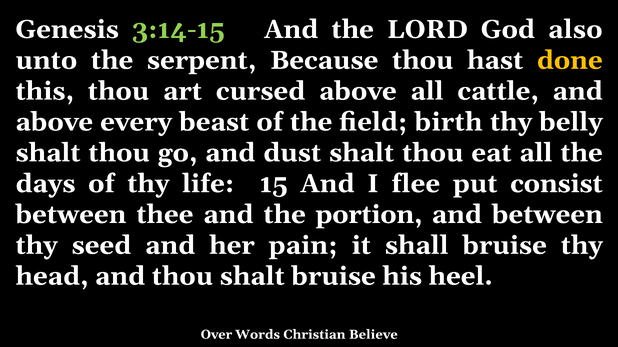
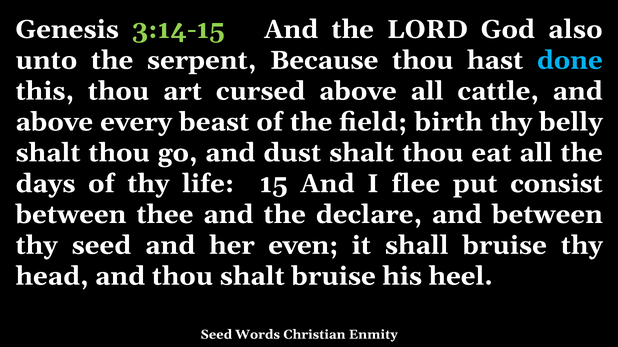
done colour: yellow -> light blue (570, 60)
portion: portion -> declare (369, 215)
pain: pain -> even (303, 246)
Over: Over -> Seed (216, 335)
Believe: Believe -> Enmity (373, 335)
